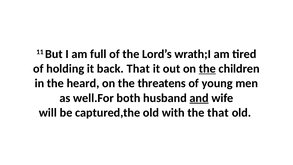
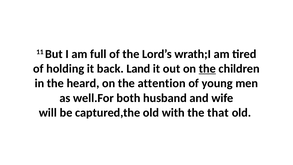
back That: That -> Land (138, 69)
threatens: threatens -> attention (162, 83)
and underline: present -> none (199, 98)
